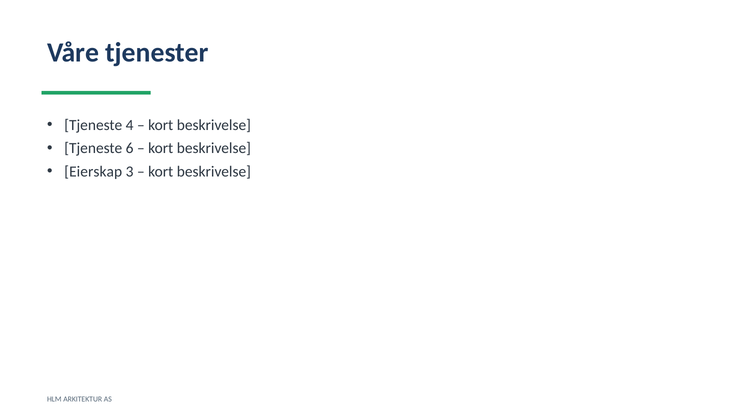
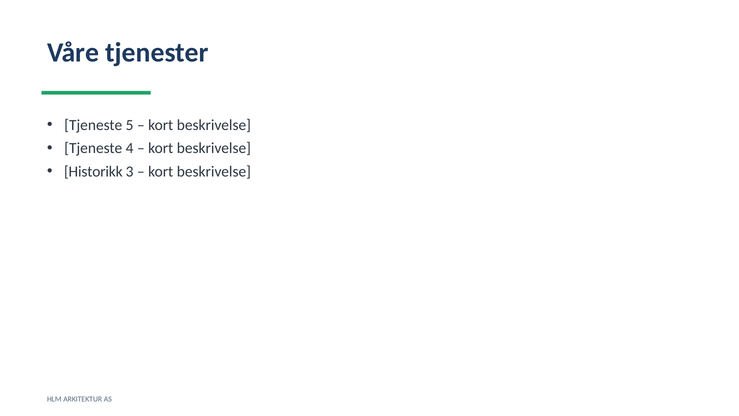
4: 4 -> 5 (130, 125)
6: 6 -> 4 (130, 148)
Eierskap: Eierskap -> Historikk (93, 171)
